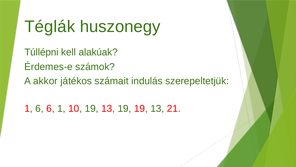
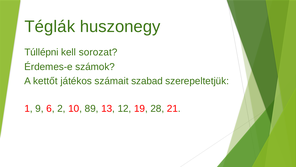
alakúak: alakúak -> sorozat (98, 52)
akkor: akkor -> kettőt (45, 81)
indulás: indulás -> szabad (147, 81)
1 6: 6 -> 9 (39, 108)
6 1: 1 -> 2 (61, 108)
10 19: 19 -> 89 (92, 108)
13 19: 19 -> 12 (124, 108)
13: 13 -> 28 (157, 108)
